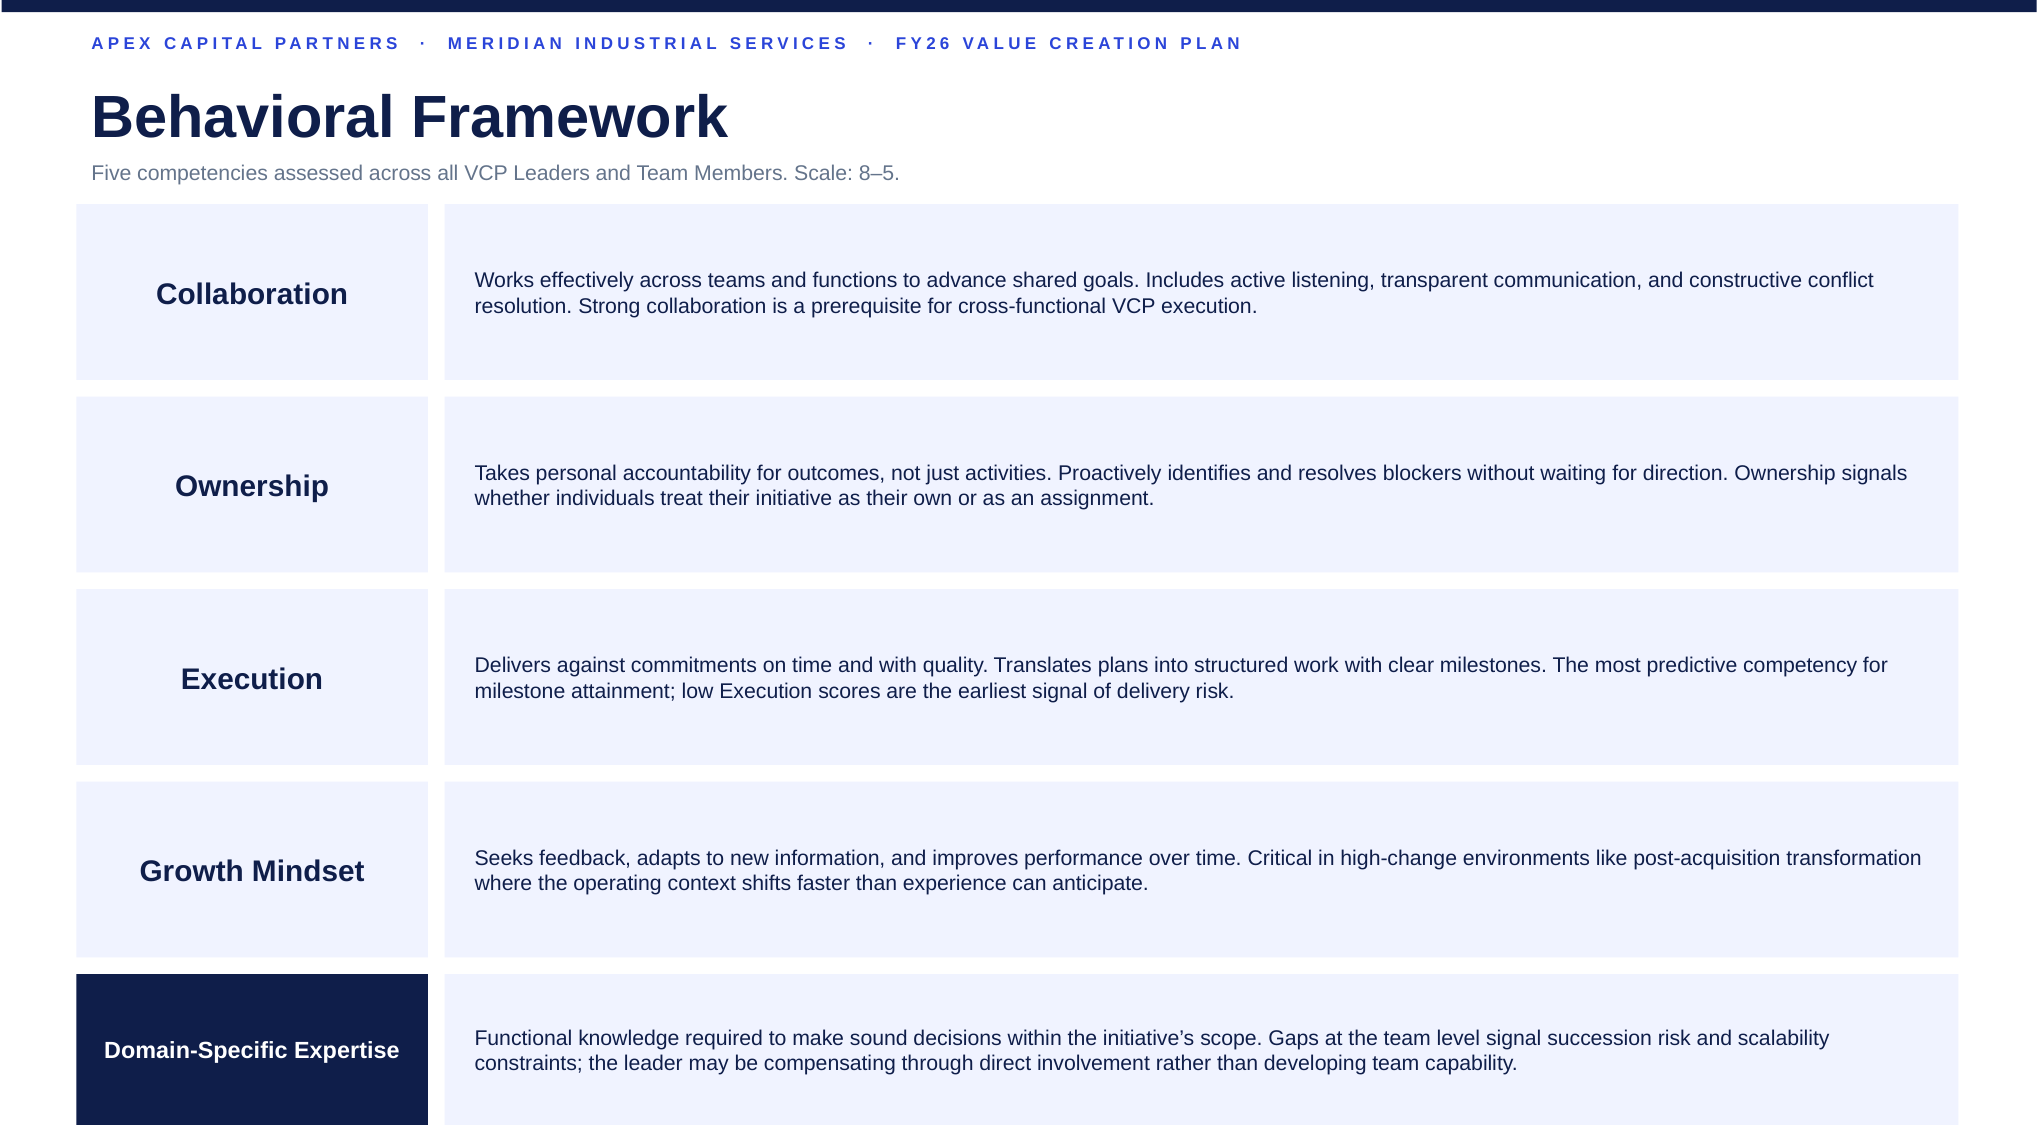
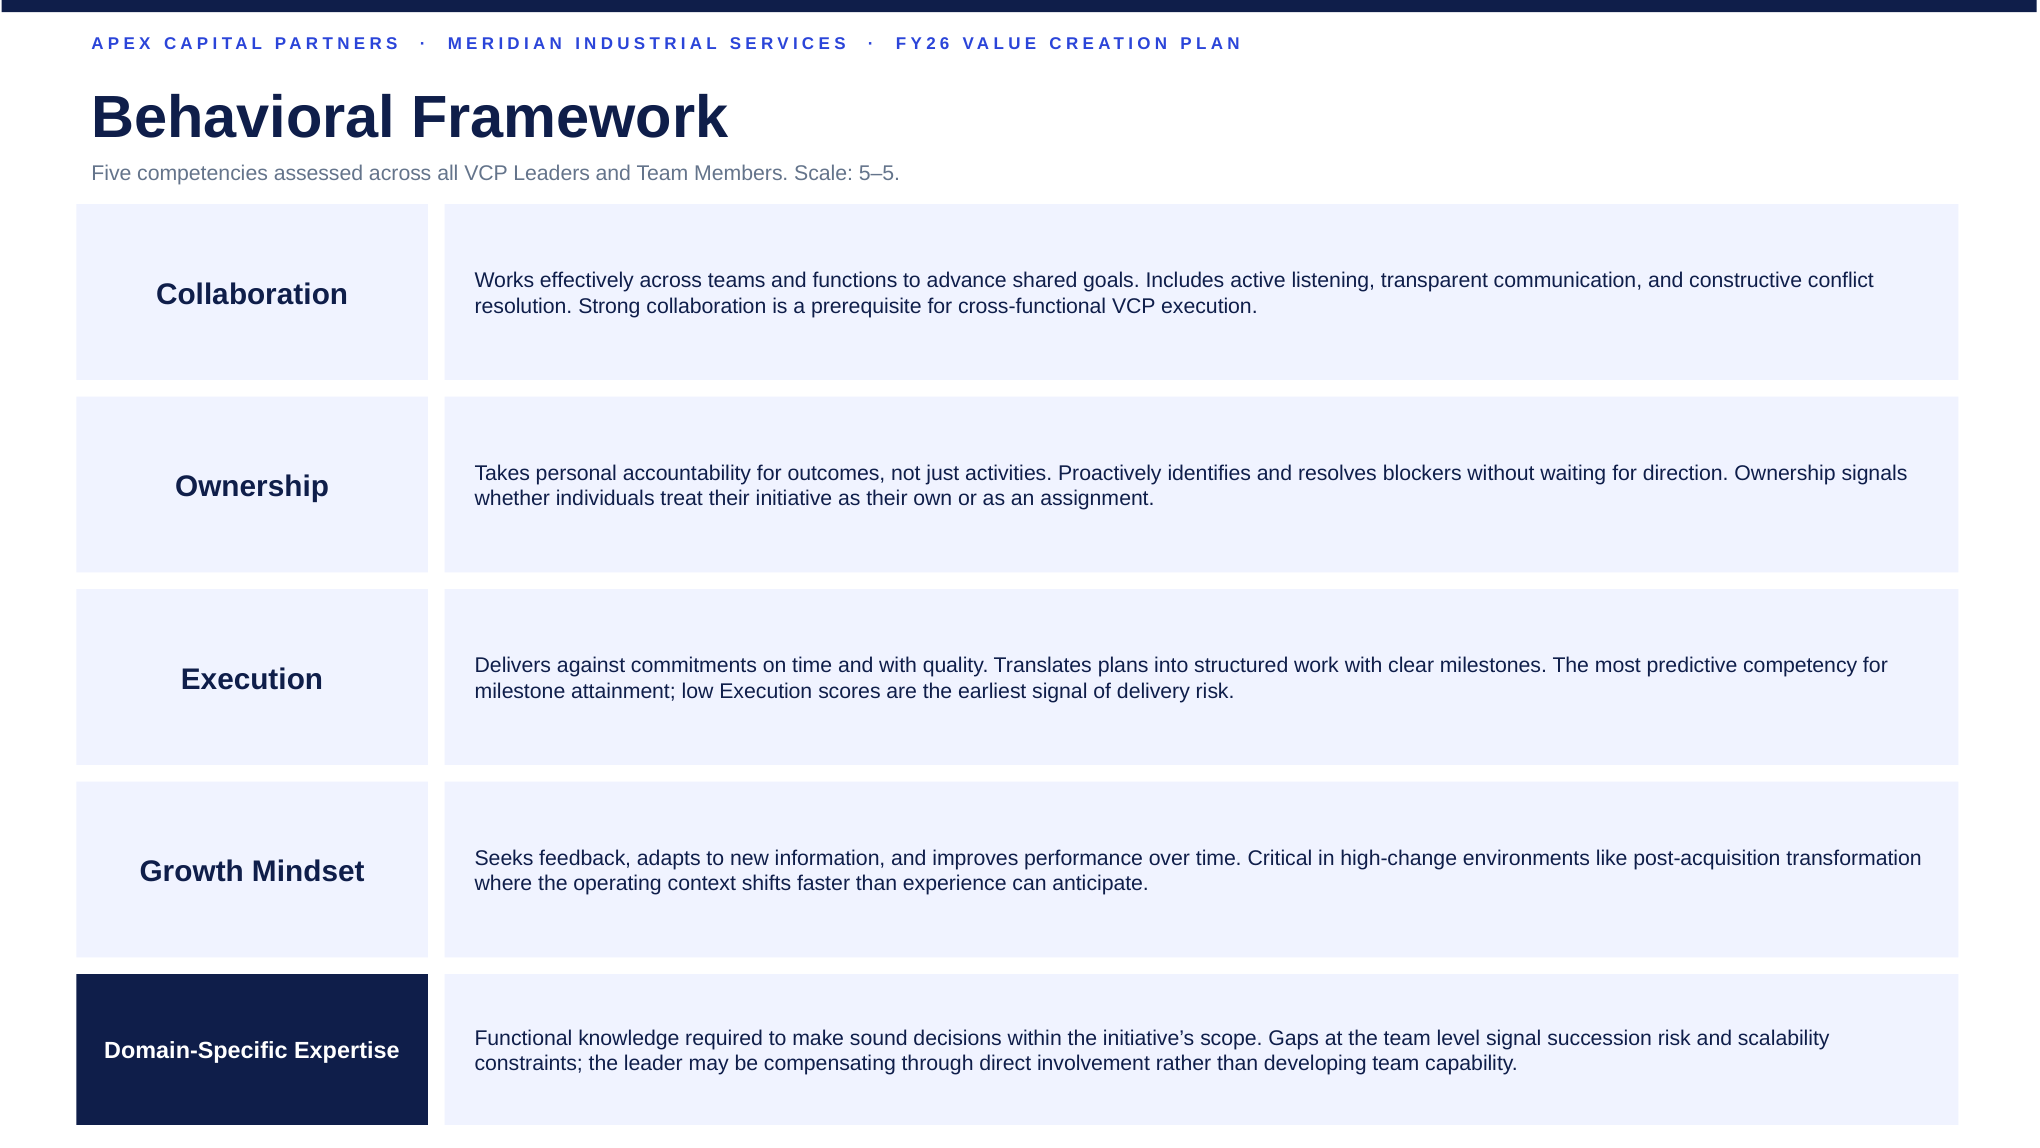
8–5: 8–5 -> 5–5 (879, 174)
